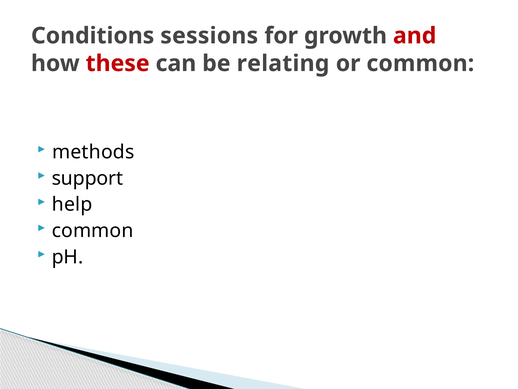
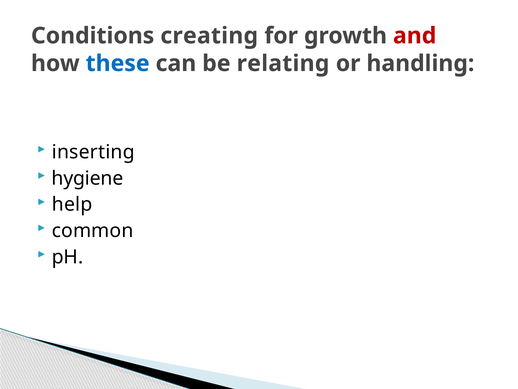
sessions: sessions -> creating (209, 36)
these colour: red -> blue (118, 63)
or common: common -> handling (420, 63)
methods: methods -> inserting (93, 152)
support: support -> hygiene (87, 178)
